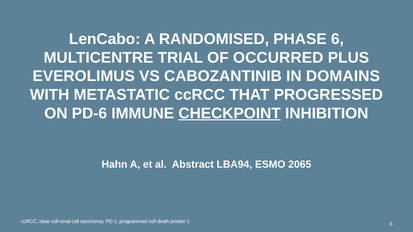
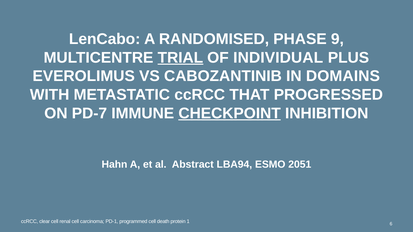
PHASE 6: 6 -> 9 (337, 39)
TRIAL underline: none -> present (180, 58)
OCCURRED: OCCURRED -> INDIVIDUAL (278, 58)
PD-6: PD-6 -> PD-7 (89, 113)
2065: 2065 -> 2051 (300, 165)
